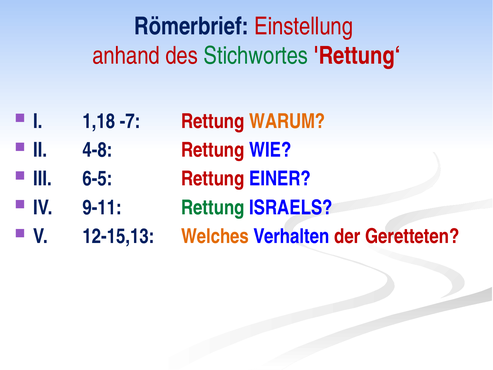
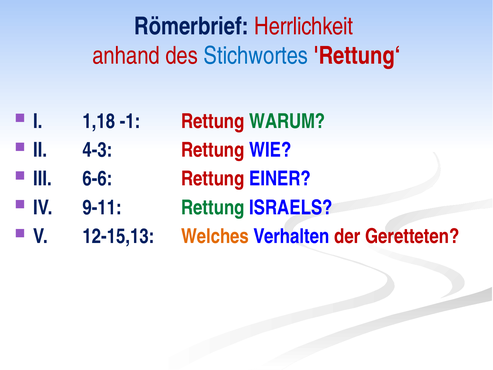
Einstellung: Einstellung -> Herrlichkeit (304, 26)
Stichwortes colour: green -> blue (256, 56)
-7: -7 -> -1 (130, 121)
WARUM colour: orange -> green (287, 121)
4-8: 4-8 -> 4-3 (97, 150)
6-5: 6-5 -> 6-6 (97, 179)
